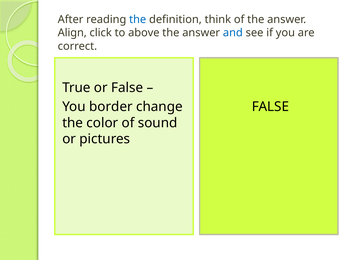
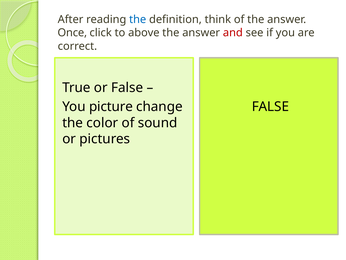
Align: Align -> Once (72, 33)
and colour: blue -> red (233, 33)
border: border -> picture (111, 106)
